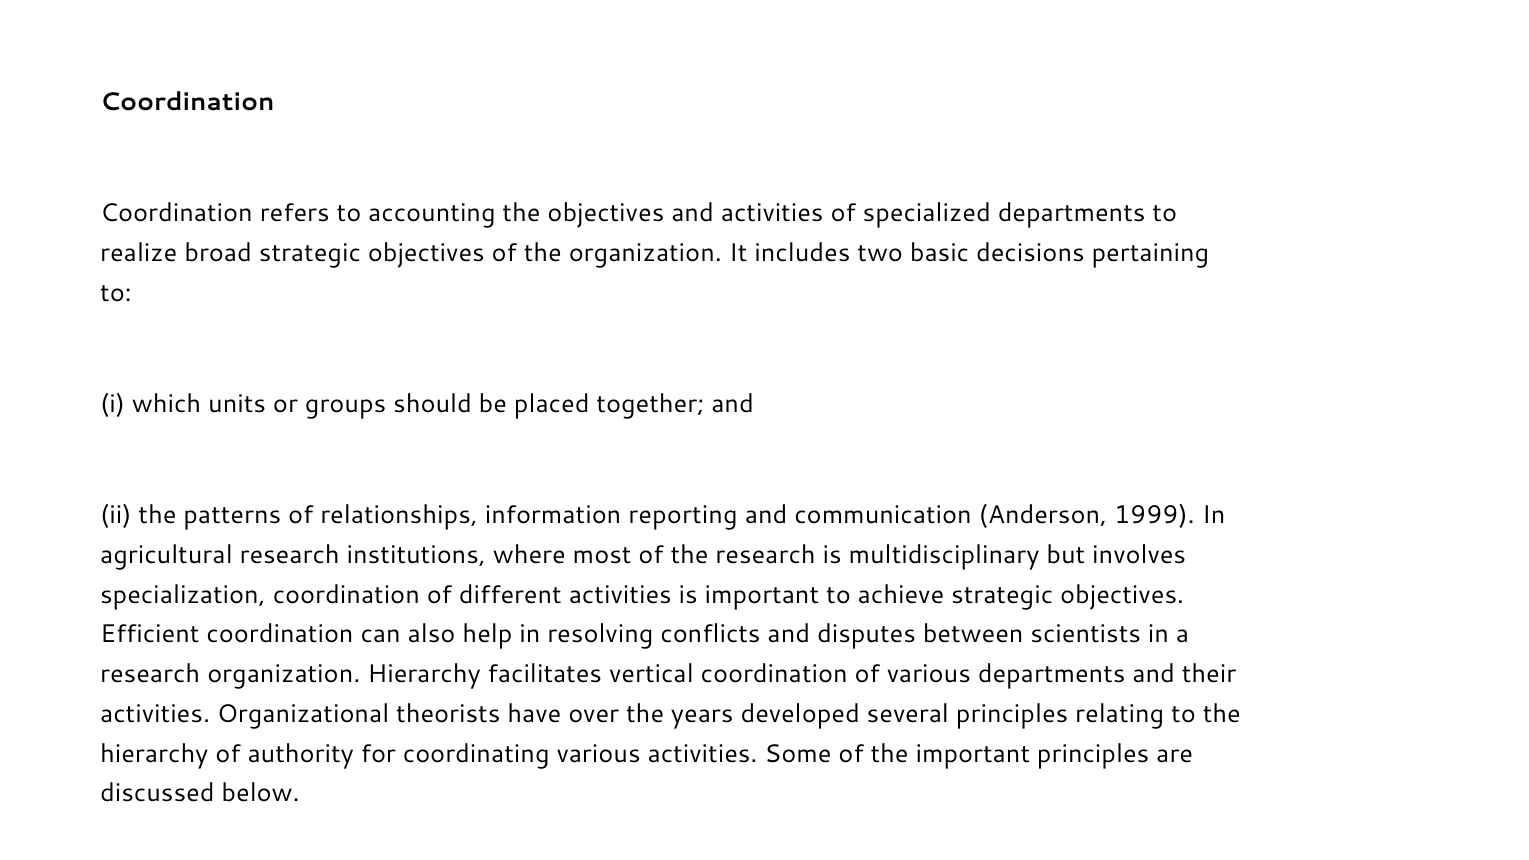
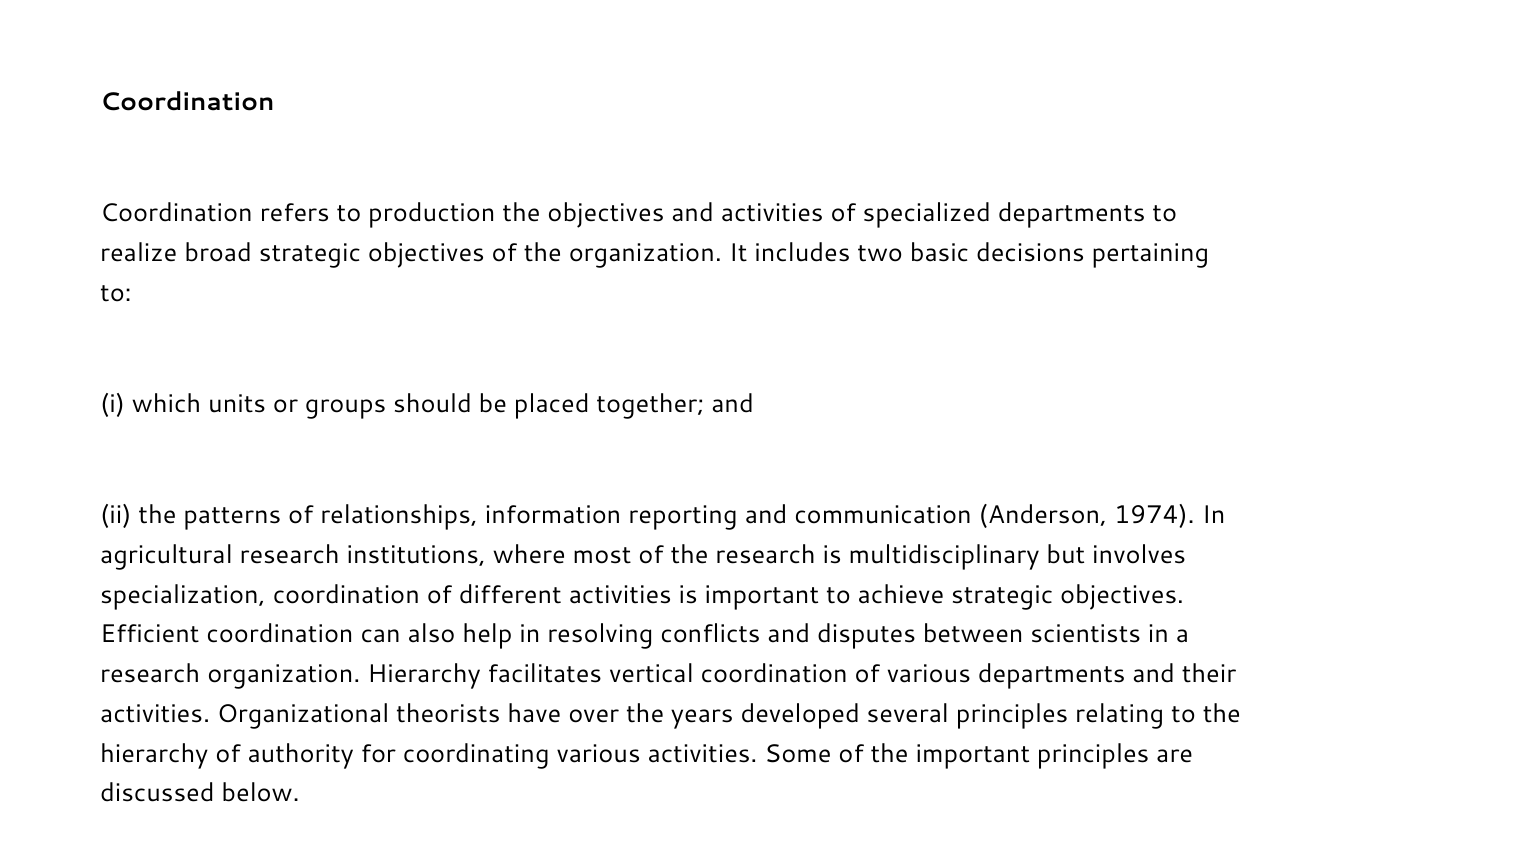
accounting: accounting -> production (432, 213)
1999: 1999 -> 1974 (1154, 515)
